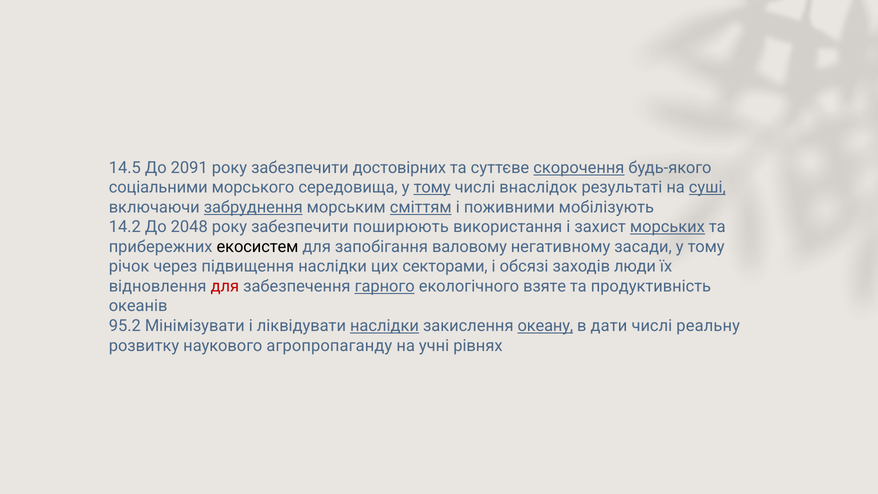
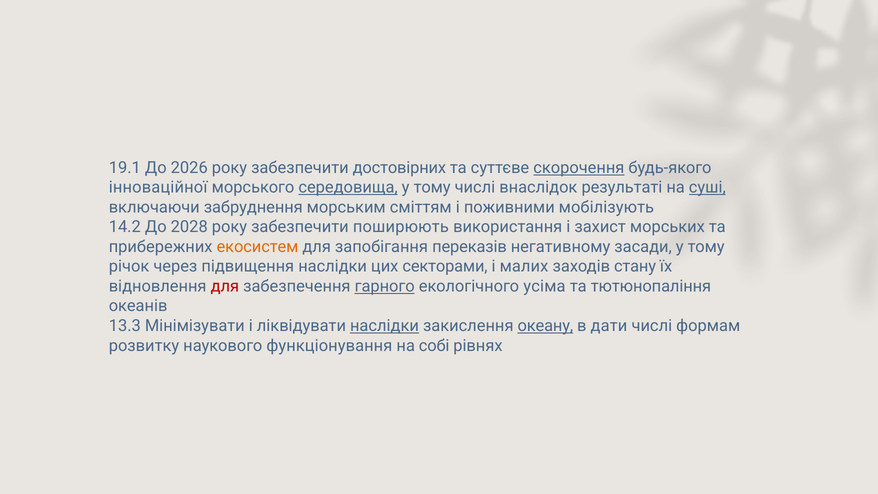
14.5: 14.5 -> 19.1 (125, 168)
2091: 2091 -> 2026 (189, 168)
соціальними: соціальними -> інноваційної (158, 187)
середовища underline: none -> present (348, 187)
тому underline: present -> none (432, 187)
забруднення underline: present -> none (253, 207)
сміттям underline: present -> none (421, 207)
2048: 2048 -> 2028 (189, 227)
морських underline: present -> none (667, 227)
екосистем colour: black -> orange (258, 247)
валовому: валовому -> переказів (469, 247)
обсязі: обсязі -> малих (524, 266)
люди: люди -> стану (635, 266)
взяте: взяте -> усіма (544, 286)
продуктивність: продуктивність -> тютюнопаління (651, 286)
95.2: 95.2 -> 13.3 (125, 326)
реальну: реальну -> формам (708, 326)
агропропаганду: агропропаганду -> функціонування (329, 345)
учні: учні -> собі (434, 345)
